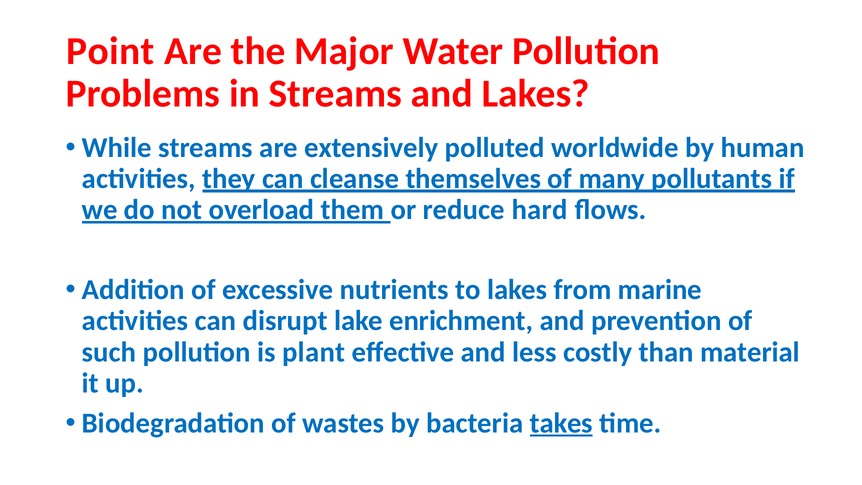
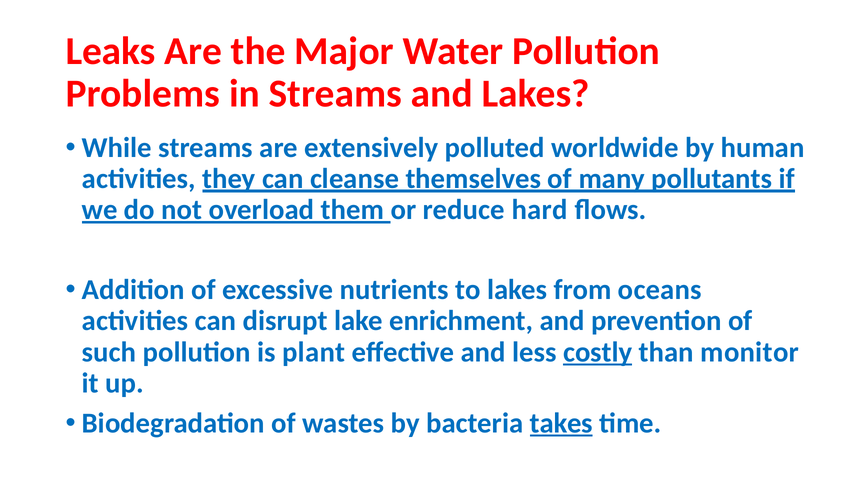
Point: Point -> Leaks (111, 51)
marine: marine -> oceans (660, 290)
costly underline: none -> present (598, 352)
material: material -> monitor (750, 352)
